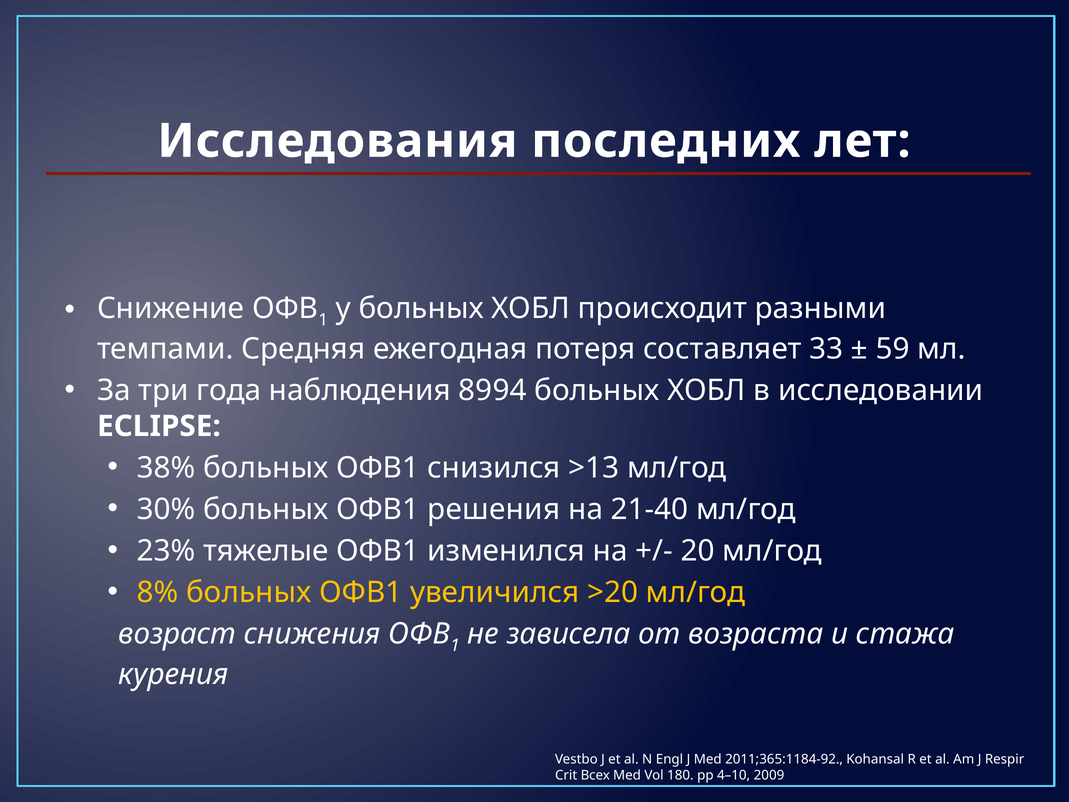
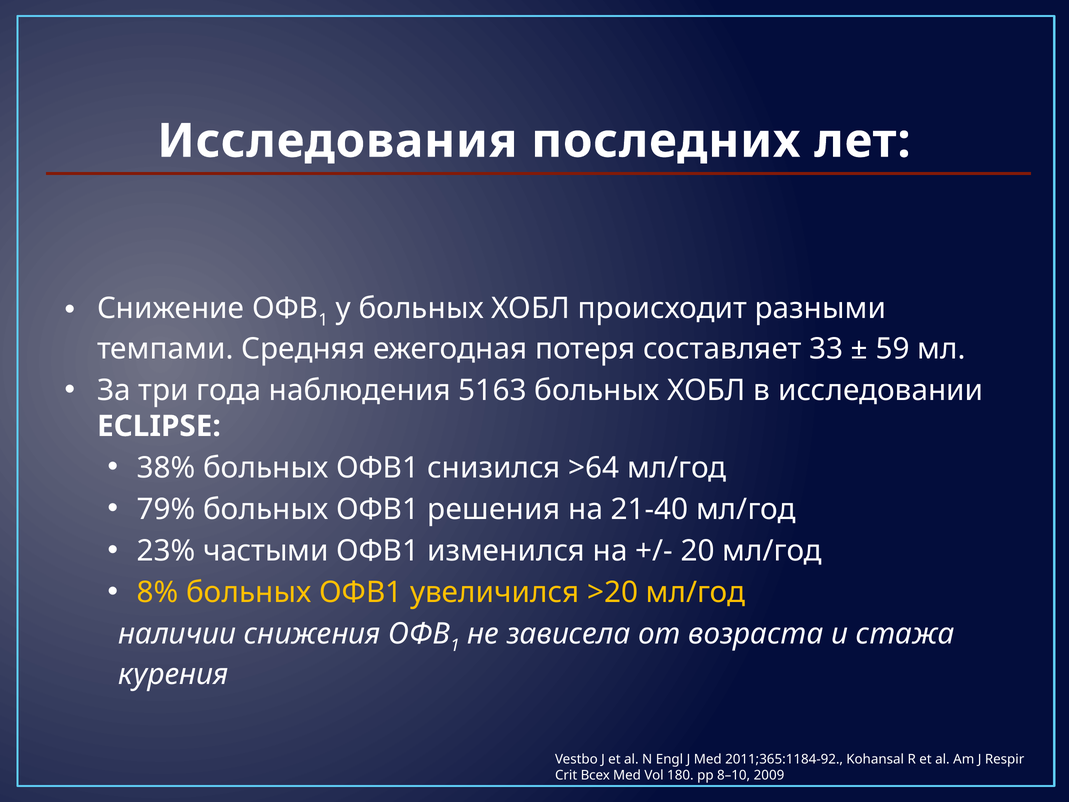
8994: 8994 -> 5163 (492, 390)
>13: >13 -> >64 (594, 468)
30%: 30% -> 79% (166, 509)
тяжелые: тяжелые -> частыми (266, 551)
возраст: возраст -> наличии (177, 634)
4–10: 4–10 -> 8–10 (734, 775)
